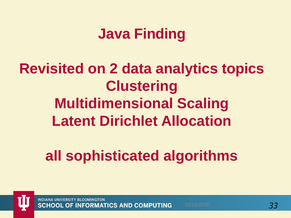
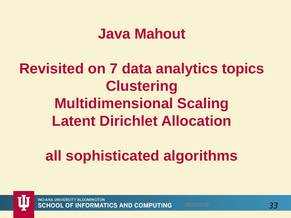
Finding: Finding -> Mahout (160, 34)
2: 2 -> 7 (114, 69)
